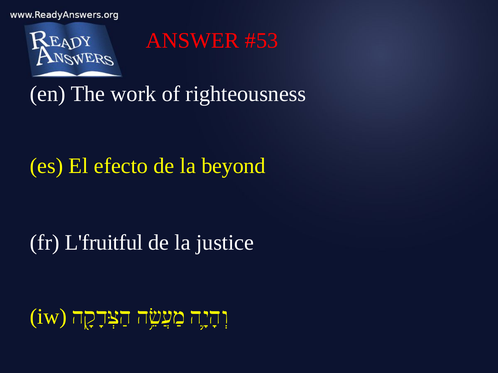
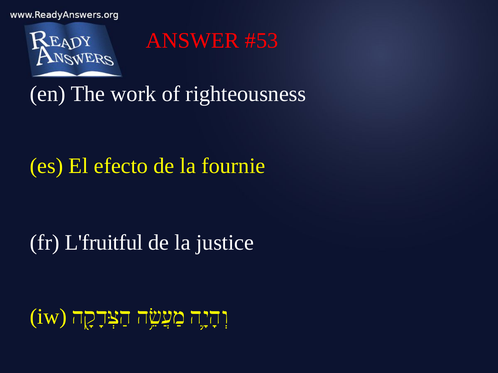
beyond: beyond -> fournie (233, 166)
